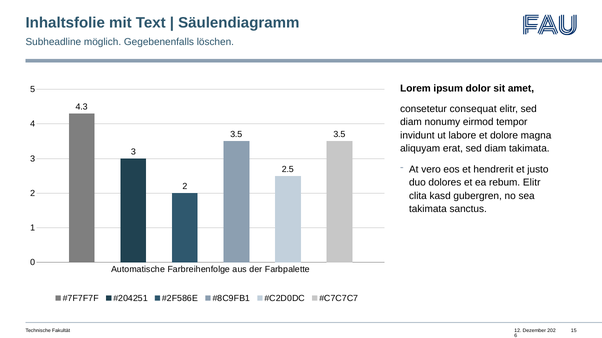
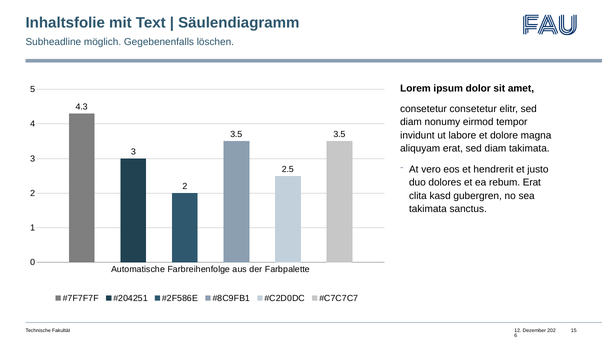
consetetur consequat: consequat -> consetetur (473, 109)
rebum Elitr: Elitr -> Erat (532, 183)
